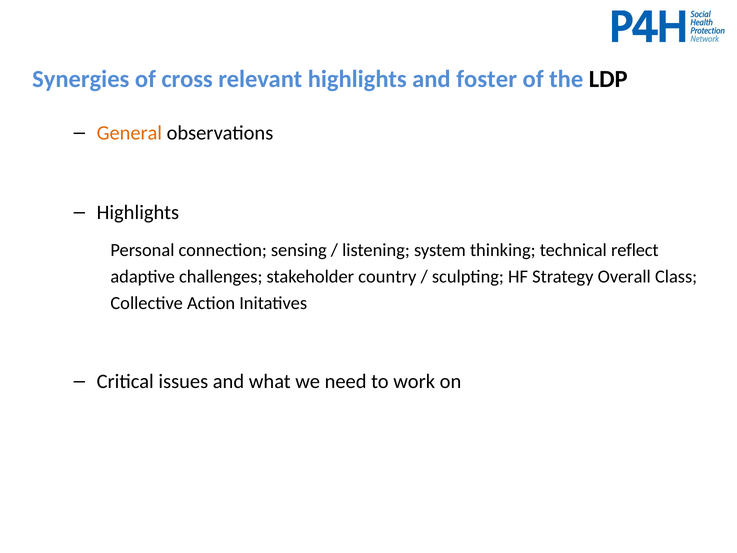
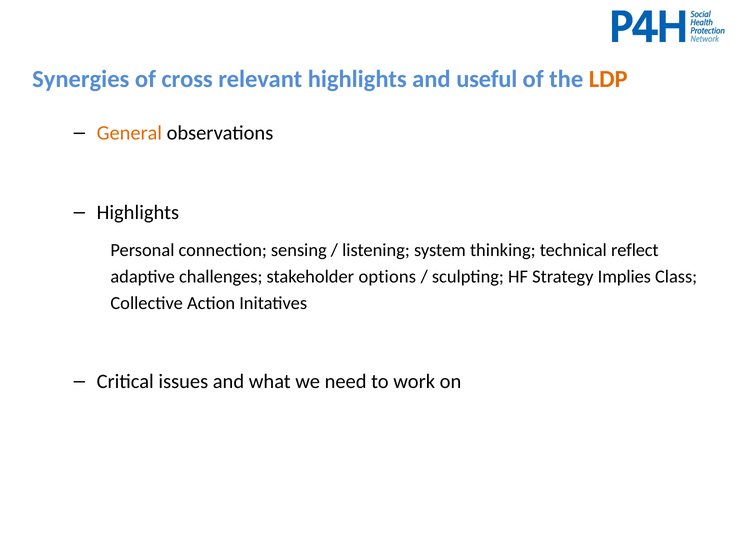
foster: foster -> useful (487, 79)
LDP colour: black -> orange (608, 79)
country: country -> options (387, 277)
Overall: Overall -> Implies (624, 277)
